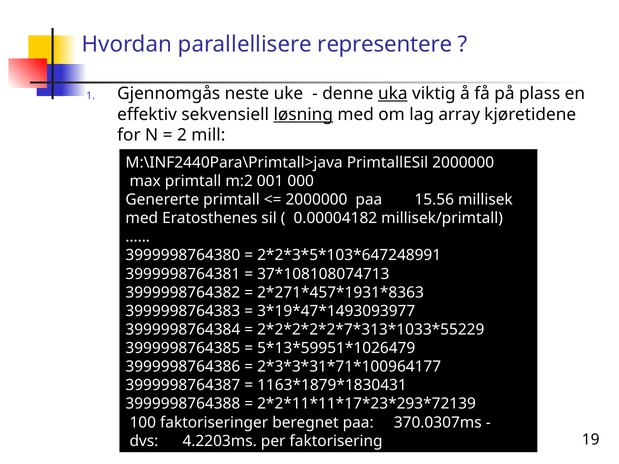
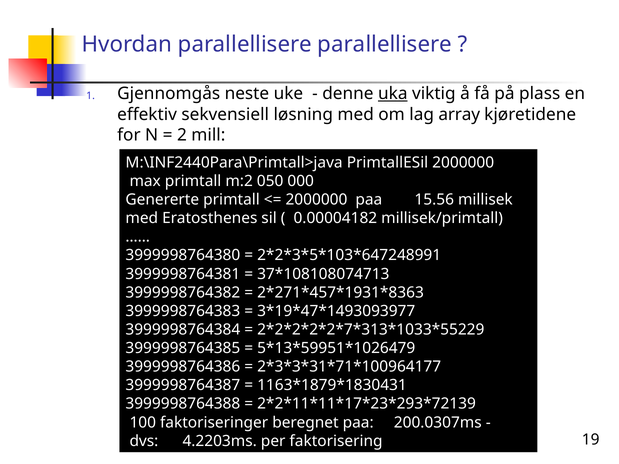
parallellisere representere: representere -> parallellisere (385, 44)
løsning underline: present -> none (303, 114)
001: 001 -> 050 (270, 181)
370.0307ms: 370.0307ms -> 200.0307ms (438, 423)
